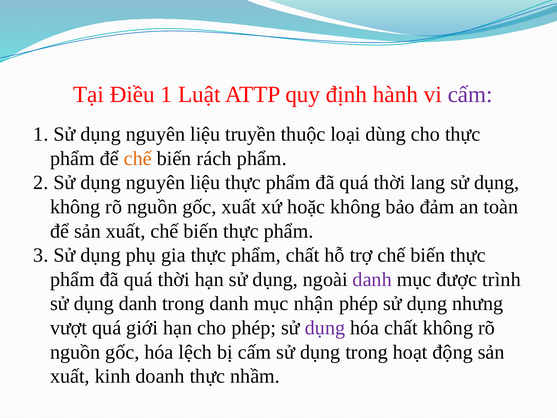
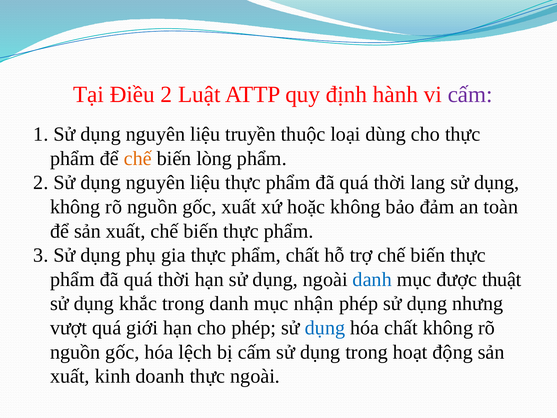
Điều 1: 1 -> 2 (166, 94)
rách: rách -> lòng (214, 158)
danh colour: purple -> blue (372, 279)
trình: trình -> thuật (502, 279)
dụng danh: danh -> khắc (138, 303)
dụng colour: purple -> blue (325, 328)
thực nhầm: nhầm -> ngoài (255, 376)
